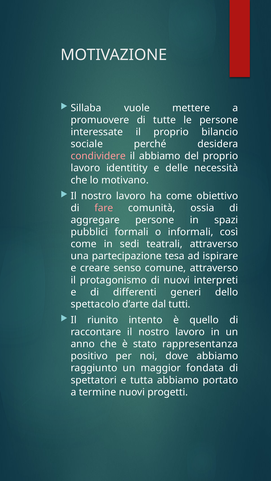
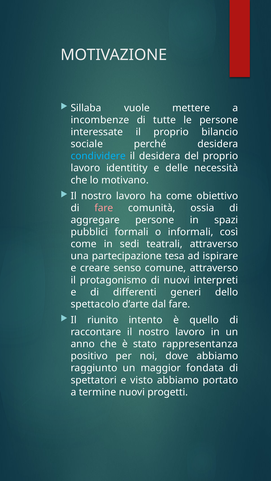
promuovere: promuovere -> incombenze (100, 120)
condividere colour: pink -> light blue (98, 156)
il abbiamo: abbiamo -> desidera (160, 156)
dal tutti: tutti -> fare (179, 305)
tutta: tutta -> visto (142, 381)
